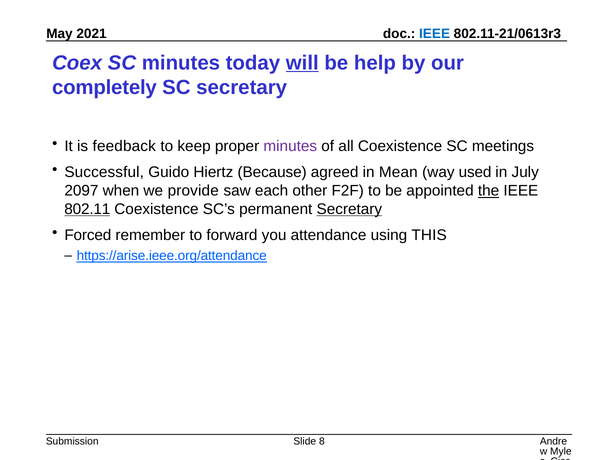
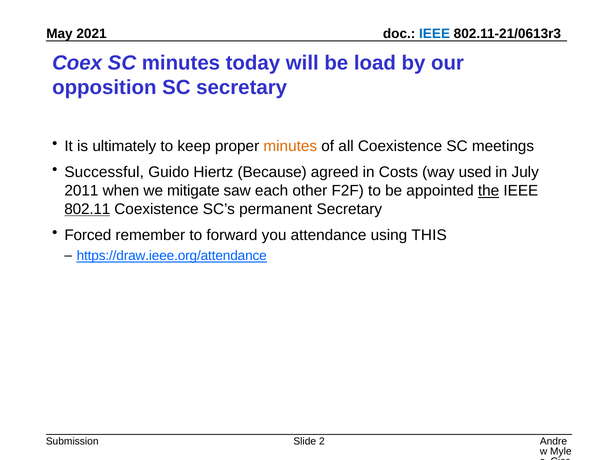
will underline: present -> none (302, 63)
help: help -> load (375, 63)
completely: completely -> opposition (104, 87)
feedback: feedback -> ultimately (124, 146)
minutes colour: purple -> orange (290, 146)
Mean: Mean -> Costs (398, 172)
2097: 2097 -> 2011 (81, 191)
provide: provide -> mitigate (193, 191)
Secretary underline: present -> none (349, 209)
https://arise.ieee.org/attendance: https://arise.ieee.org/attendance -> https://draw.ieee.org/attendance (172, 256)
8: 8 -> 2 (322, 441)
